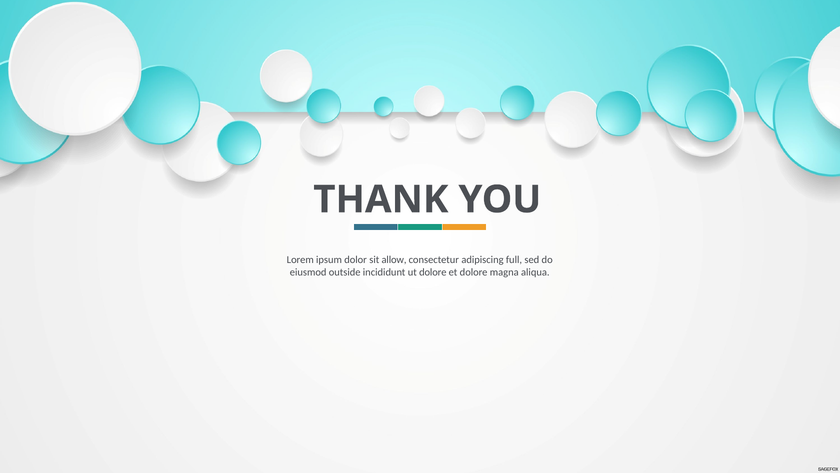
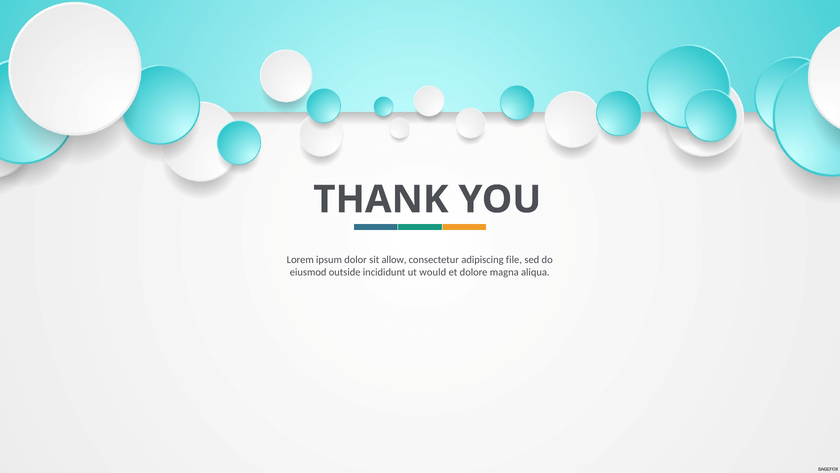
full: full -> file (514, 259)
ut dolore: dolore -> would (433, 272)
